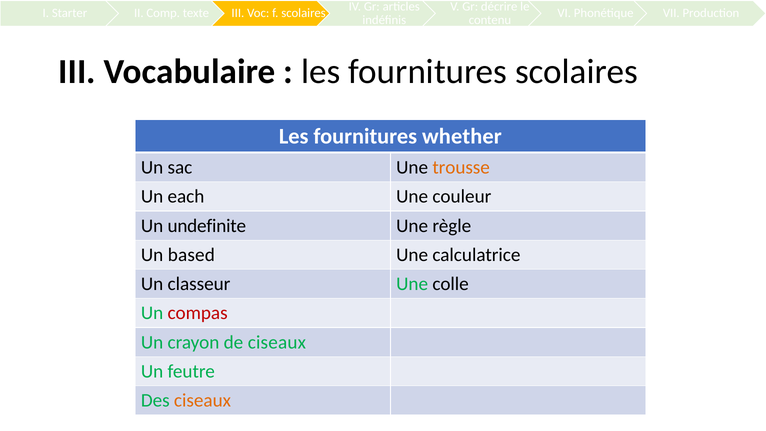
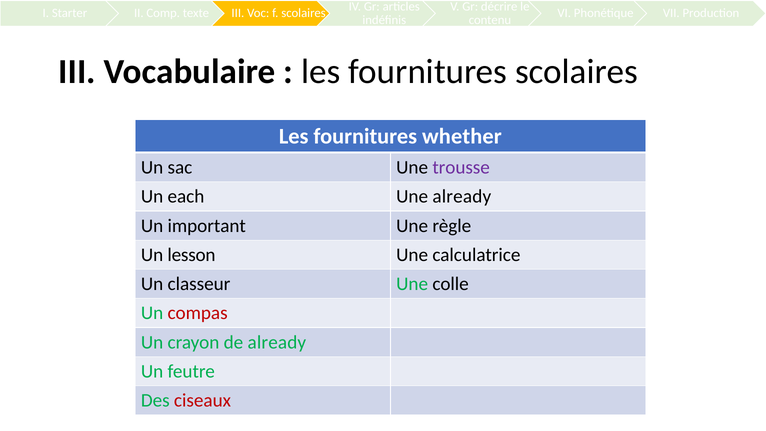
trousse colour: orange -> purple (461, 167)
Une couleur: couleur -> already (462, 196)
undefinite: undefinite -> important (207, 226)
based: based -> lesson (191, 255)
de ciseaux: ciseaux -> already (277, 342)
ciseaux colour: orange -> red (203, 400)
